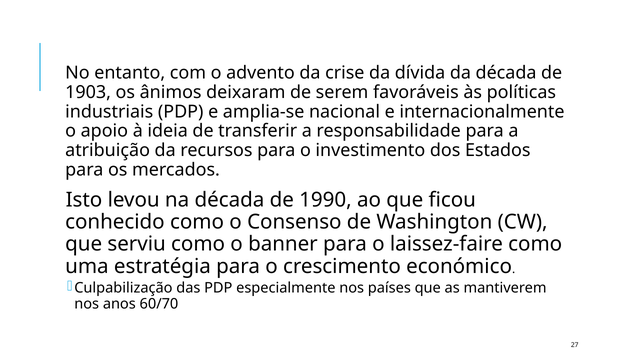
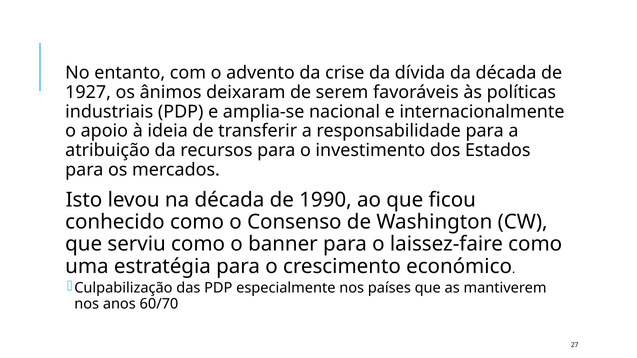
1903: 1903 -> 1927 (88, 92)
